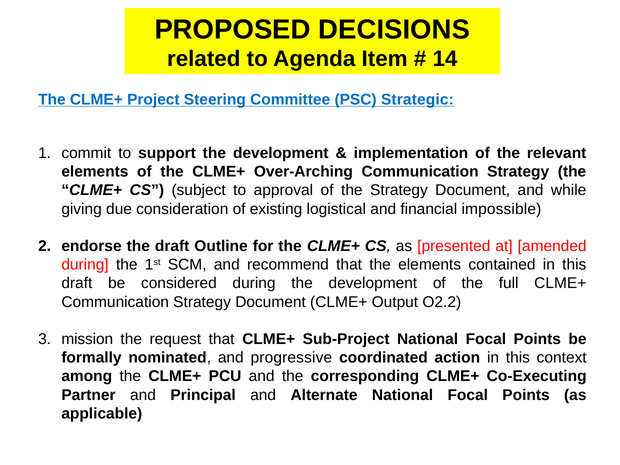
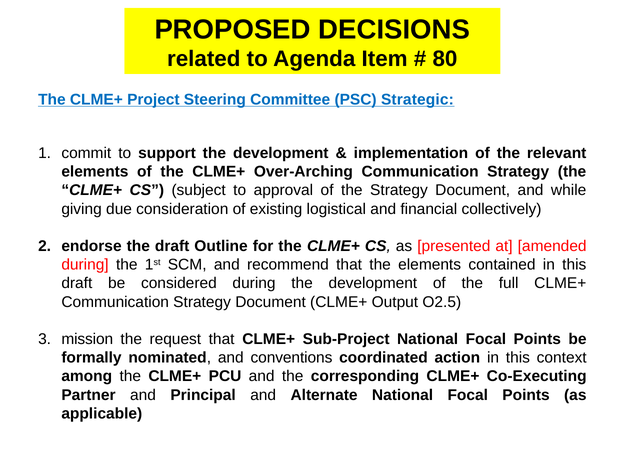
14: 14 -> 80 (445, 59)
impossible: impossible -> collectively (502, 209)
O2.2: O2.2 -> O2.5 (442, 302)
progressive: progressive -> conventions (291, 358)
